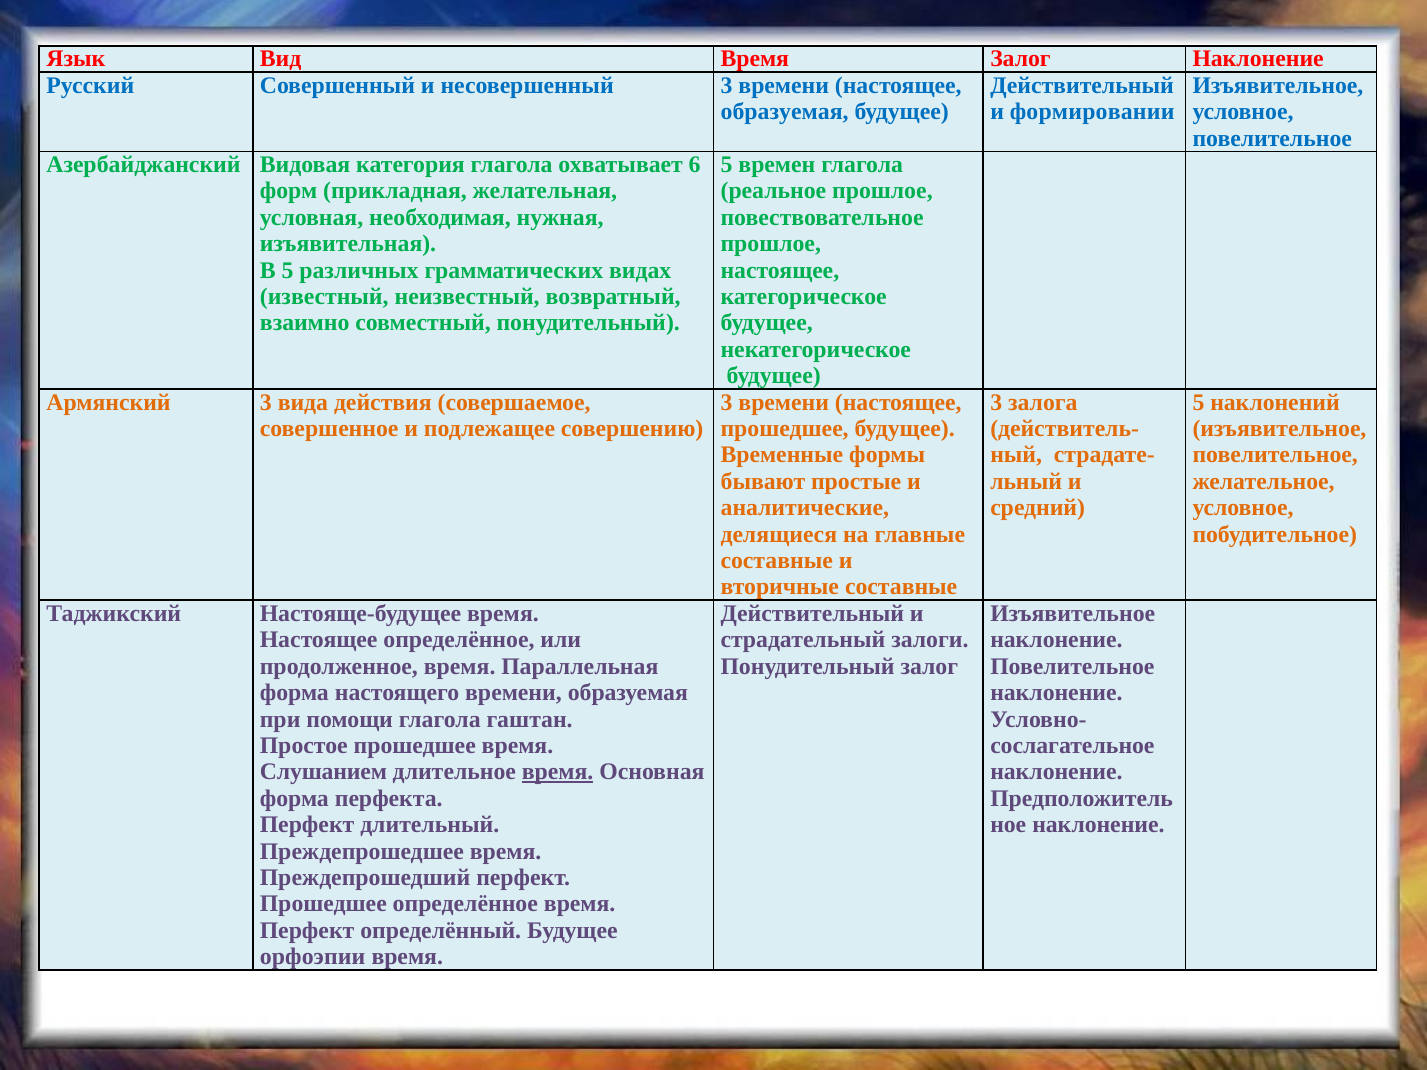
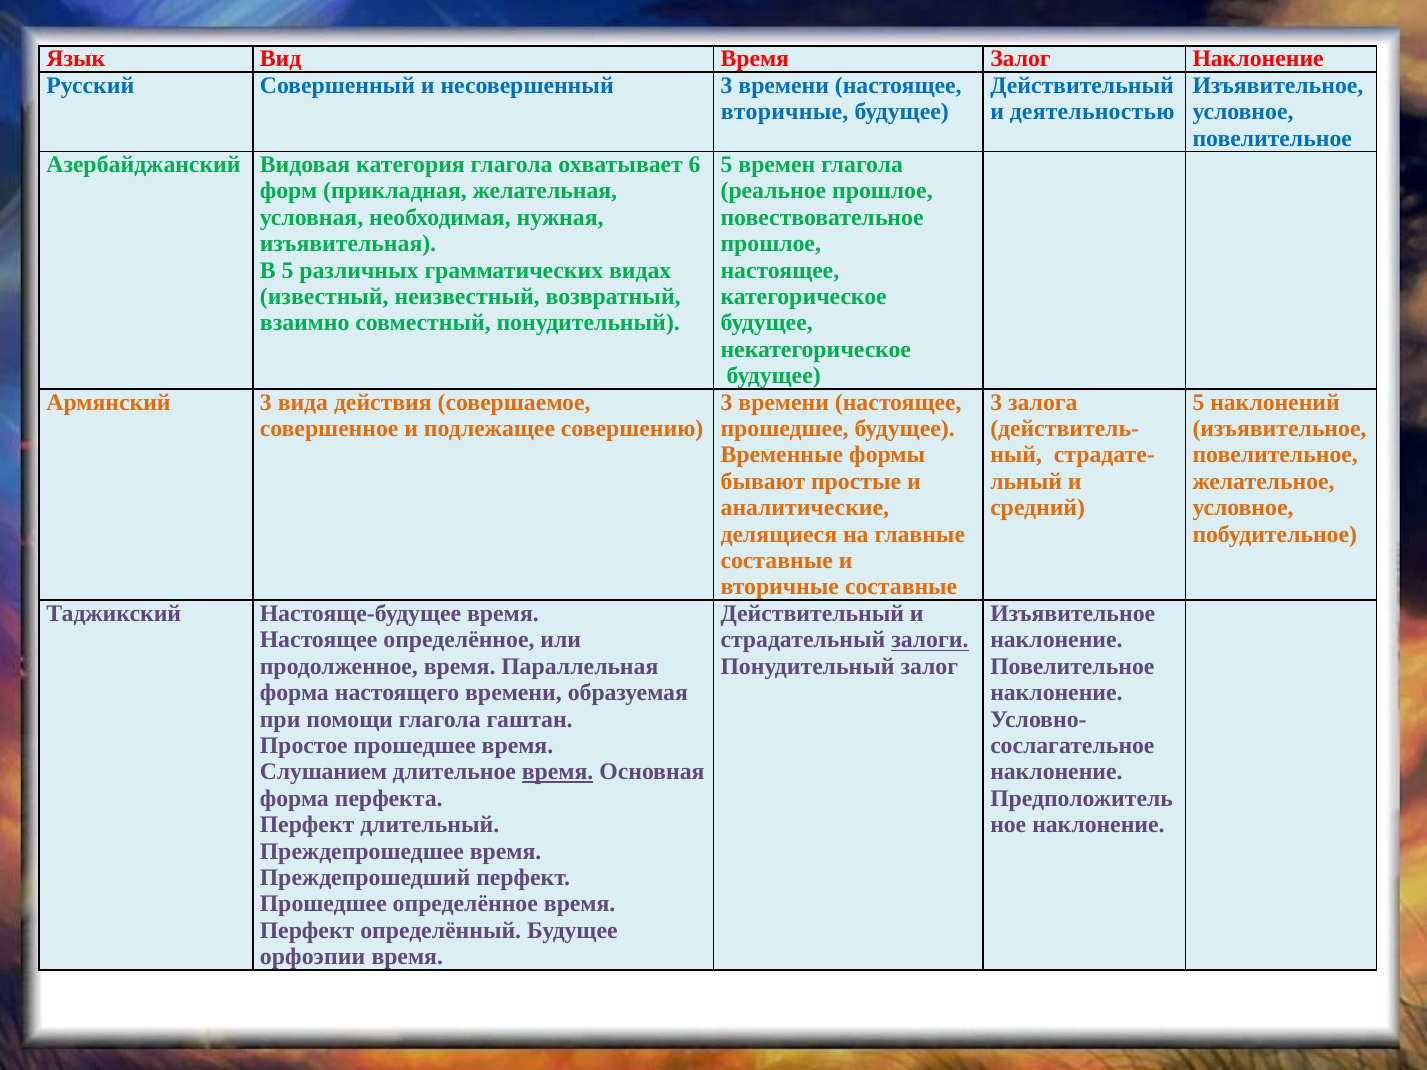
образуемая: образуемая -> вторичные (785, 112)
формировании: формировании -> деятельностью (1092, 112)
залоги underline: none -> present (930, 640)
